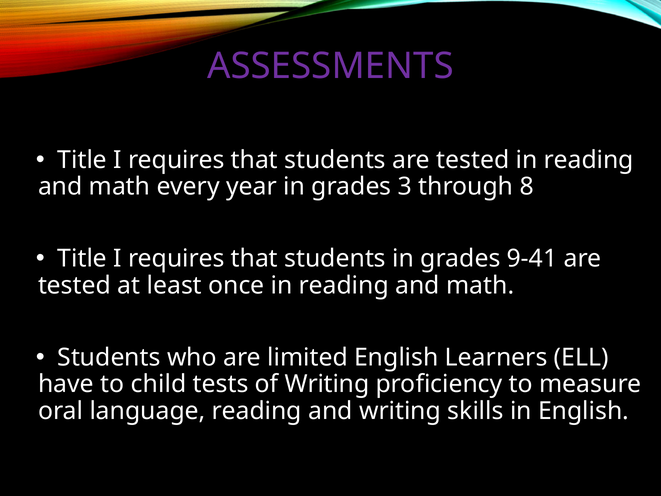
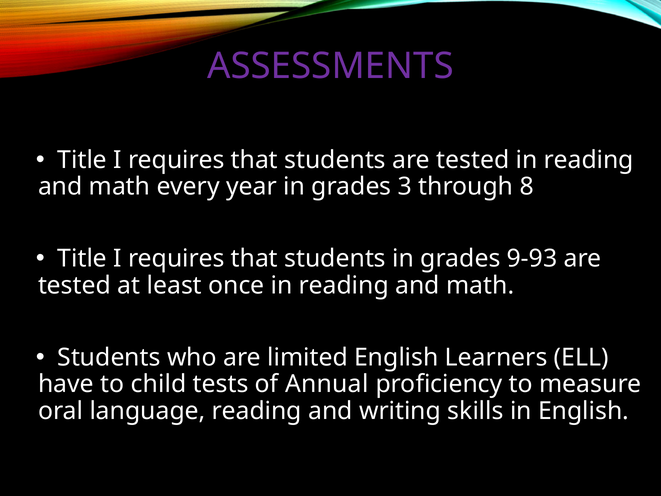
9-41: 9-41 -> 9-93 (532, 259)
of Writing: Writing -> Annual (327, 384)
